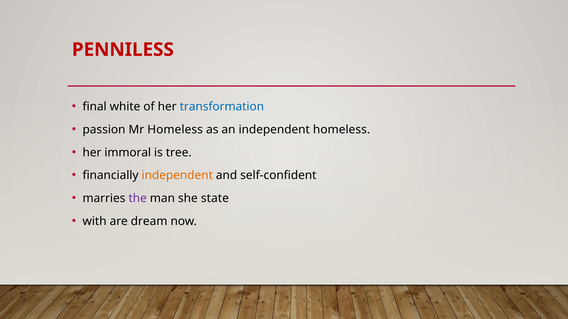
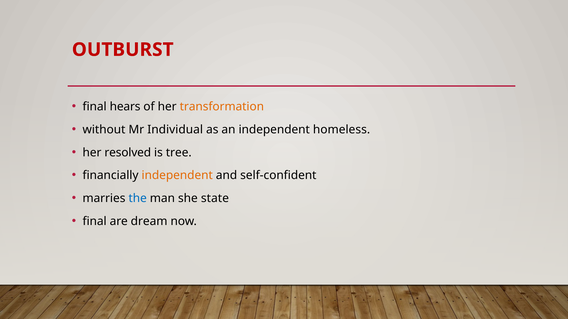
PENNILESS: PENNILESS -> OUTBURST (123, 50)
white: white -> hears (125, 107)
transformation colour: blue -> orange (222, 107)
passion: passion -> without (104, 130)
Mr Homeless: Homeless -> Individual (175, 130)
immoral: immoral -> resolved (128, 153)
the colour: purple -> blue (138, 199)
with: with -> final (95, 222)
